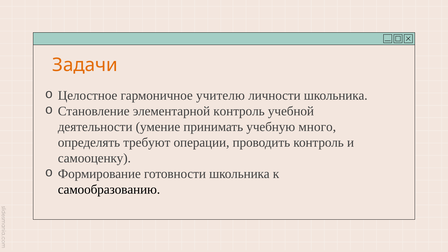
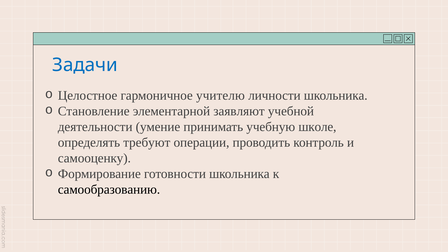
Задачи colour: orange -> blue (85, 65)
элементарной контроль: контроль -> заявляют (239, 111)
много: много -> школе (317, 127)
